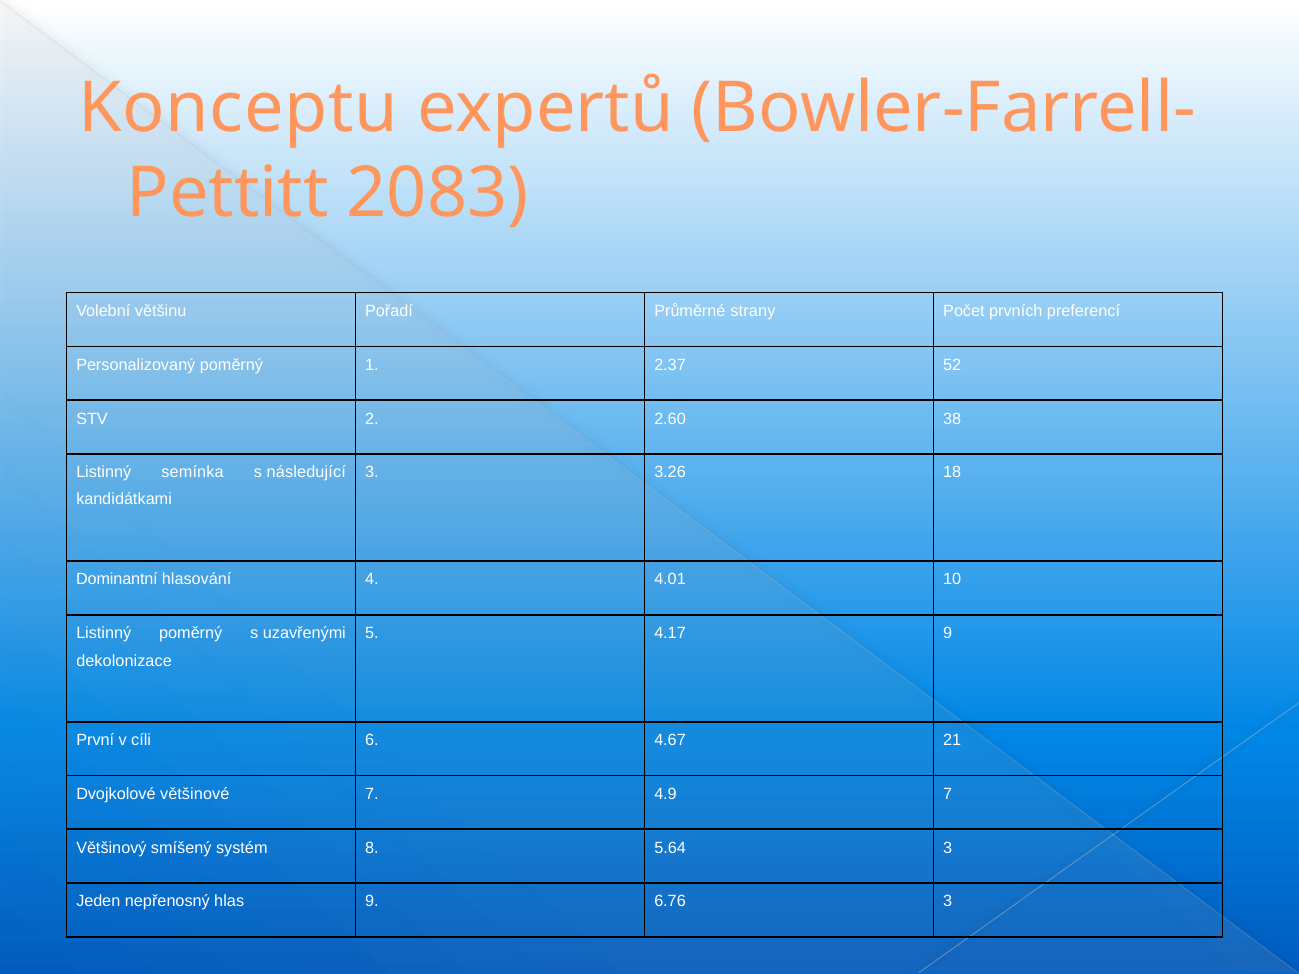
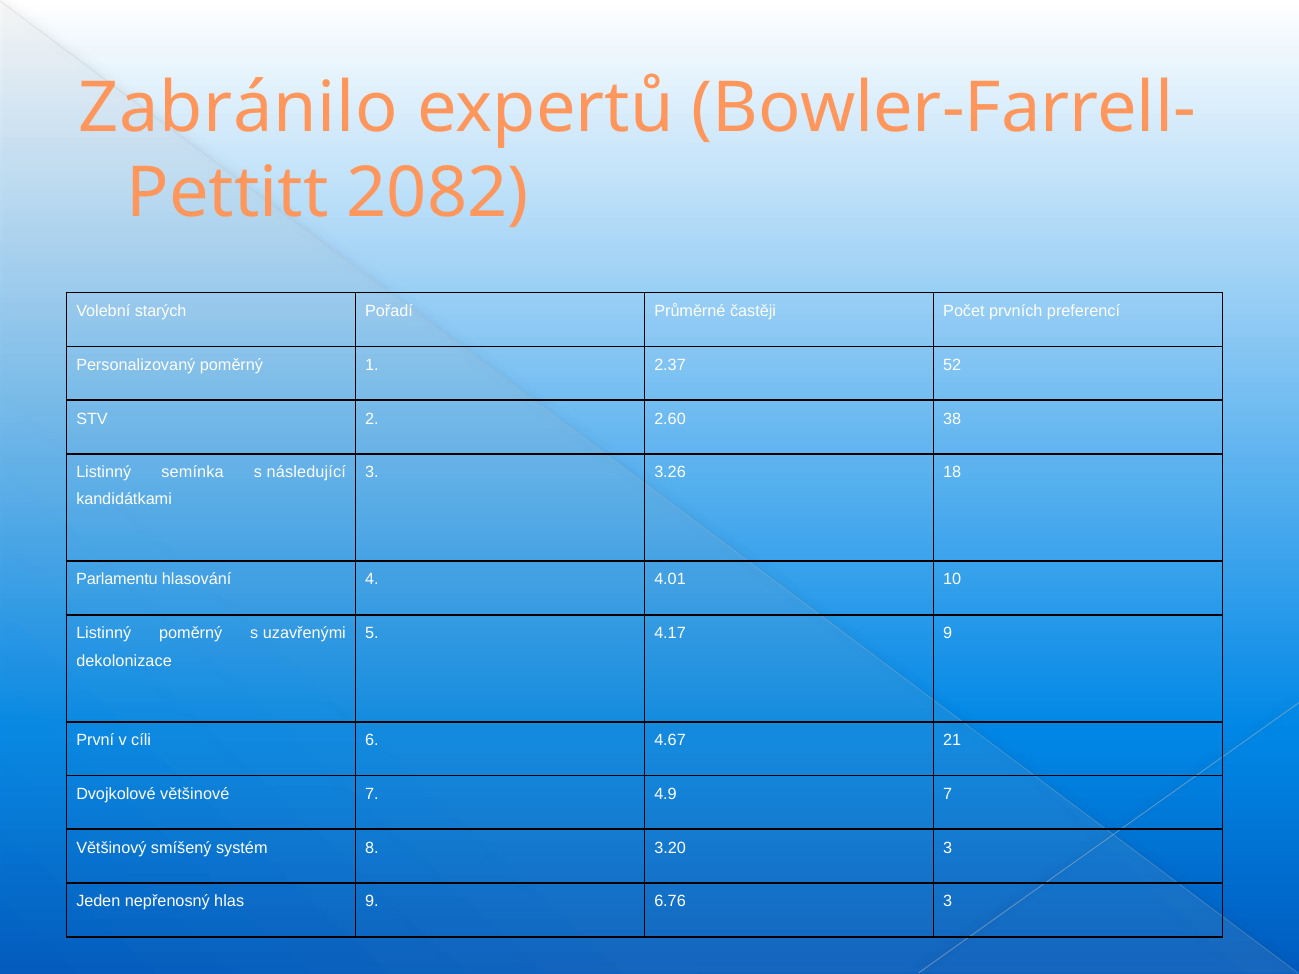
Konceptu: Konceptu -> Zabránilo (238, 108)
2083: 2083 -> 2082 (438, 193)
většinu: většinu -> starých (161, 311)
strany: strany -> častěji (753, 311)
Dominantní: Dominantní -> Parlamentu (117, 579)
5.64: 5.64 -> 3.20 (670, 848)
